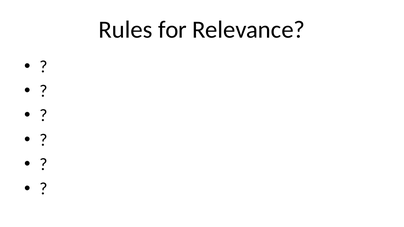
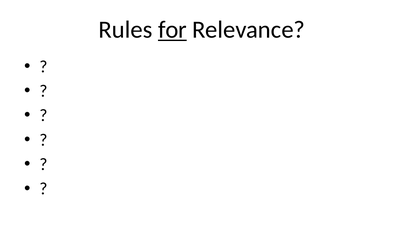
for underline: none -> present (172, 30)
